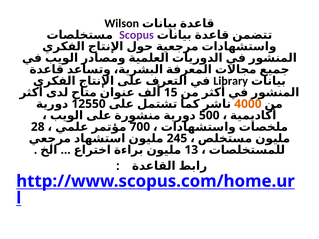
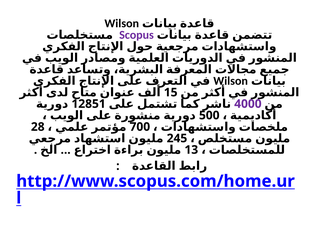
Library: Library -> Wilson (231, 81)
12550: 12550 -> 12851 (89, 104)
4000 colour: orange -> purple (248, 104)
